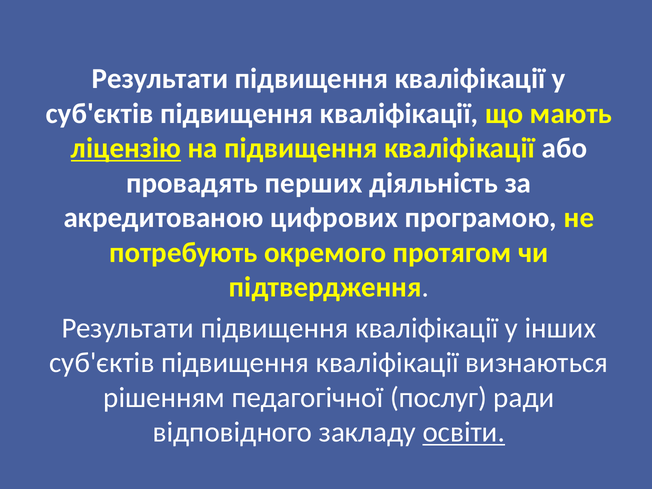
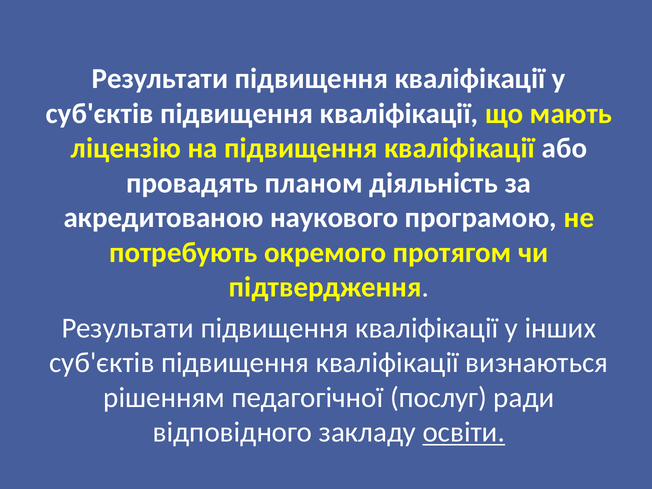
ліцензію underline: present -> none (126, 148)
перших: перших -> планом (314, 183)
цифрових: цифрових -> наукового (334, 218)
